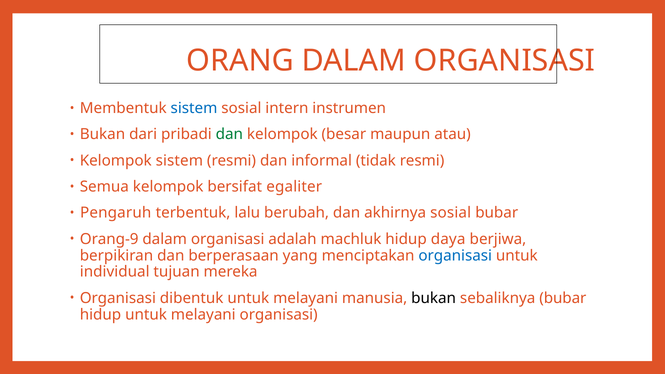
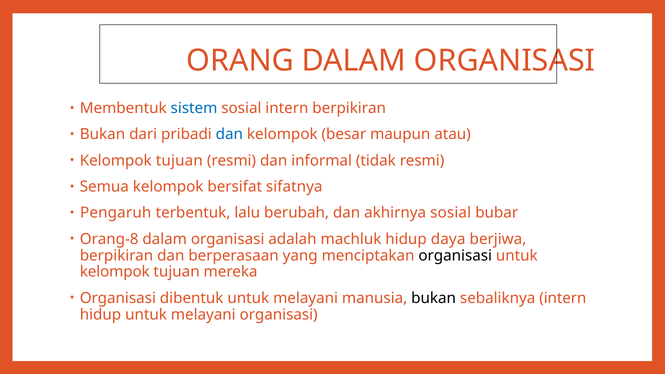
intern instrumen: instrumen -> berpikiran (349, 108)
dan colour: green -> blue (229, 134)
sistem: sistem -> tujuan (179, 161)
egaliter: egaliter -> sifatnya (294, 187)
Orang-9: Orang-9 -> Orang-8 (109, 239)
organisasi colour: blue -> black (455, 256)
individual: individual -> kelompok (115, 272)
sebaliknya bubar: bubar -> intern (563, 298)
